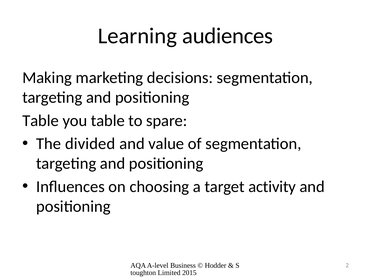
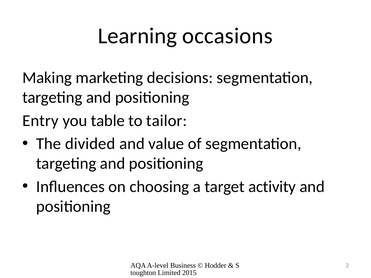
audiences: audiences -> occasions (227, 36)
Table: Table -> Entry (40, 121)
spare: spare -> tailor (167, 121)
